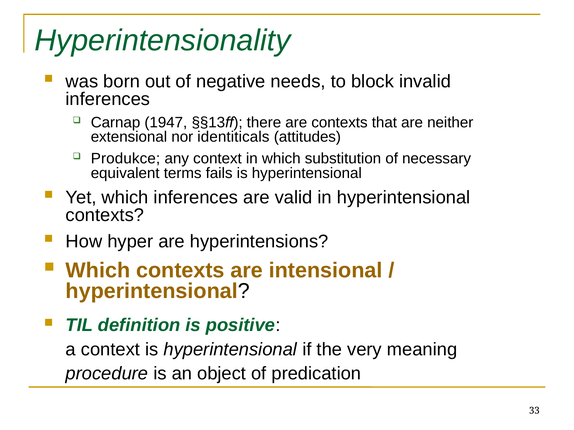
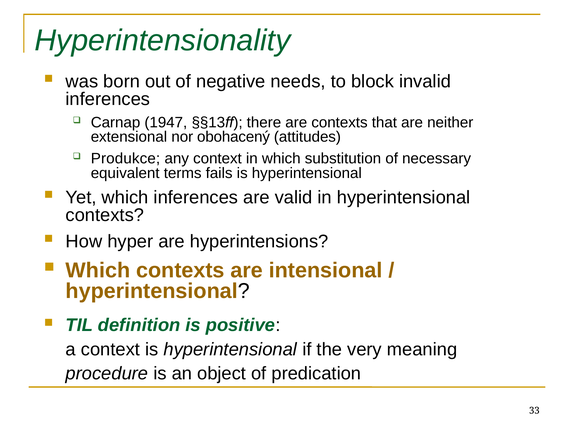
identiticals: identiticals -> obohacený (234, 137)
